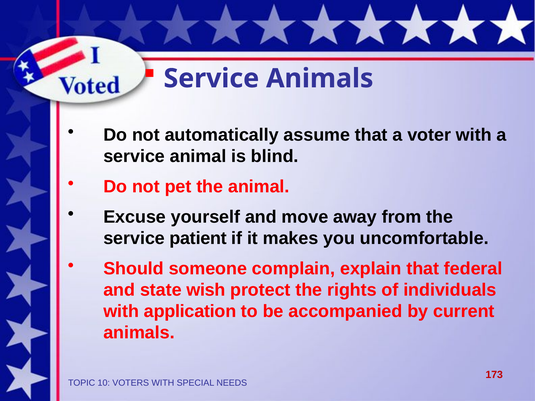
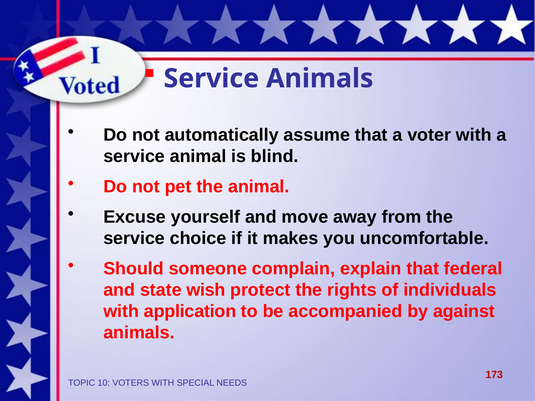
patient: patient -> choice (198, 238)
current: current -> against (464, 312)
